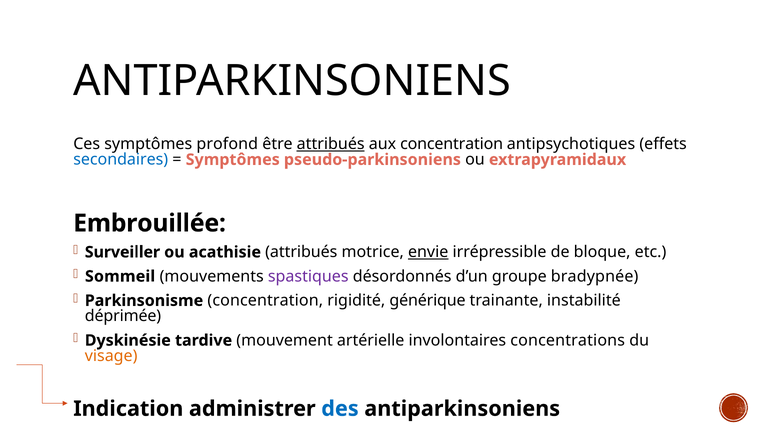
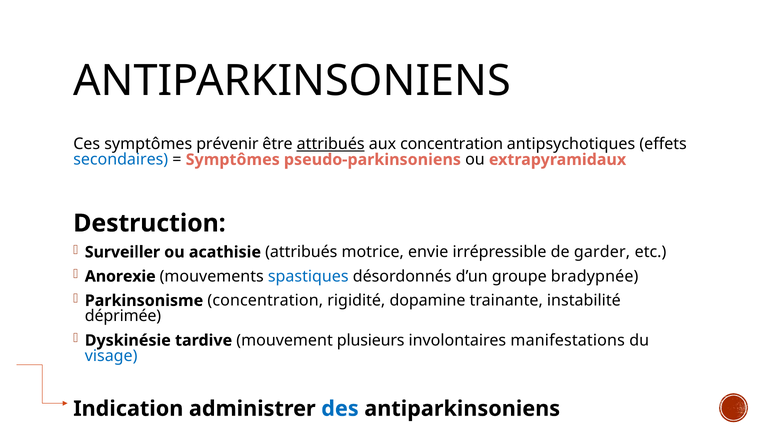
profond: profond -> prévenir (227, 144)
Embrouillée: Embrouillée -> Destruction (149, 223)
envie underline: present -> none (428, 252)
bloque: bloque -> garder (602, 252)
Sommeil: Sommeil -> Anorexie (120, 276)
spastiques colour: purple -> blue (308, 276)
générique: générique -> dopamine (427, 300)
artérielle: artérielle -> plusieurs (371, 340)
concentrations: concentrations -> manifestations (568, 340)
visage colour: orange -> blue (111, 356)
